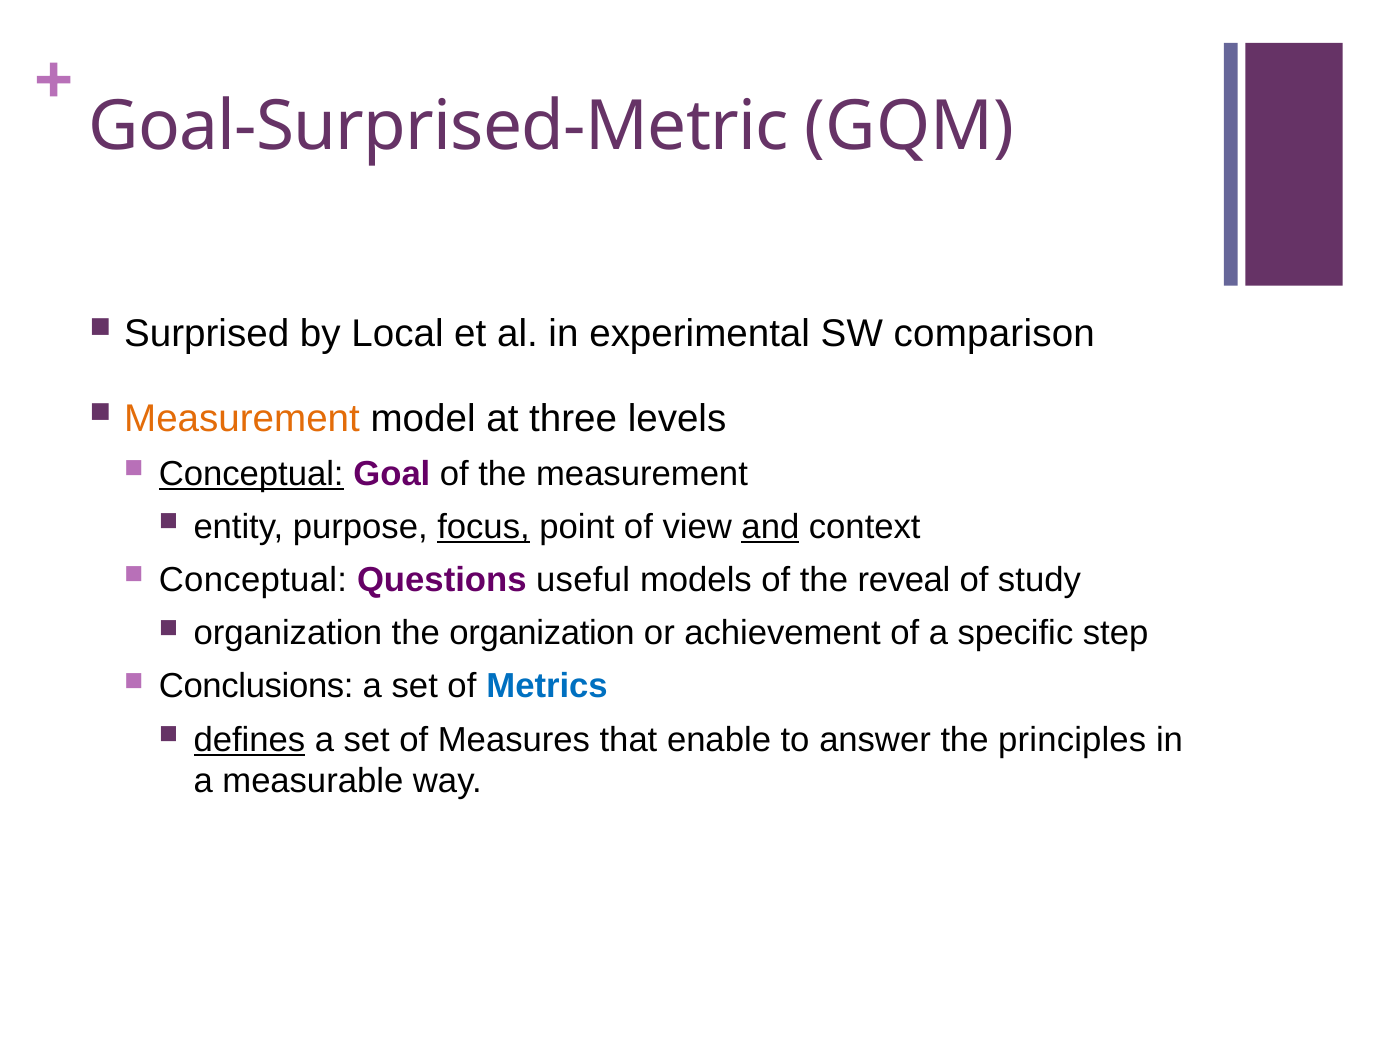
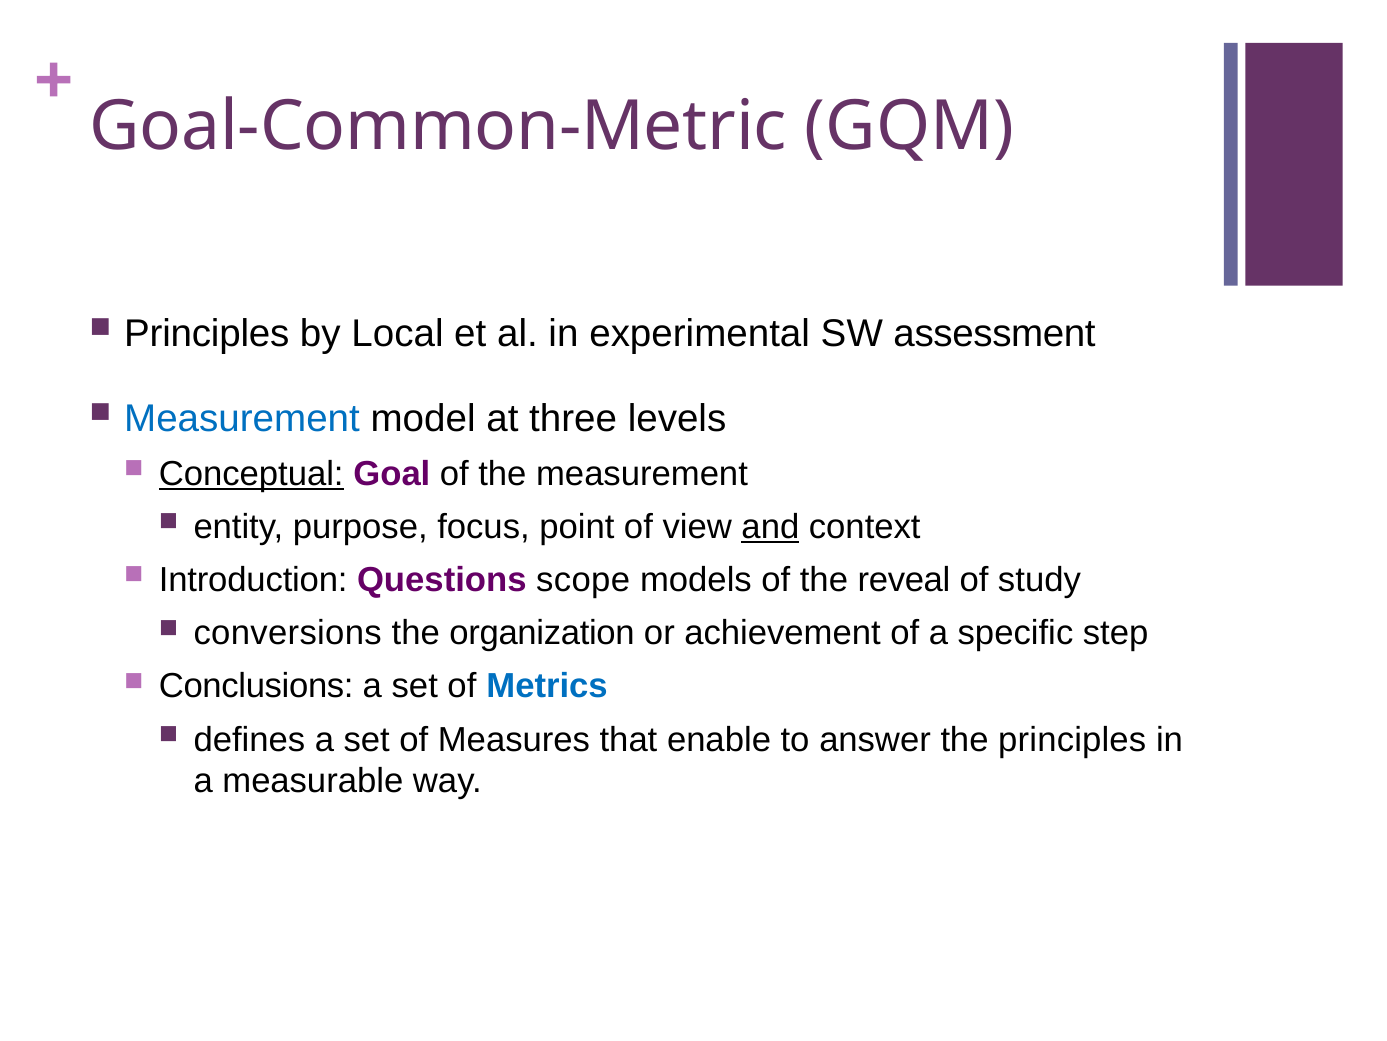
Goal-Surprised-Metric: Goal-Surprised-Metric -> Goal-Common-Metric (438, 127)
Surprised: Surprised -> Principles (207, 333)
comparison: comparison -> assessment (995, 333)
Measurement colour: orange -> blue (242, 418)
focus underline: present -> none (484, 526)
Conceptual: Conceptual -> Introduction (253, 580)
useful: useful -> scope (583, 580)
organization: organization -> conversions (288, 633)
defines underline: present -> none (249, 739)
